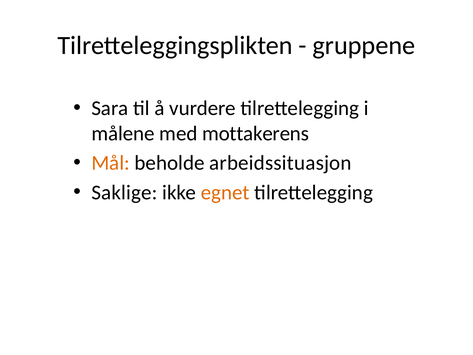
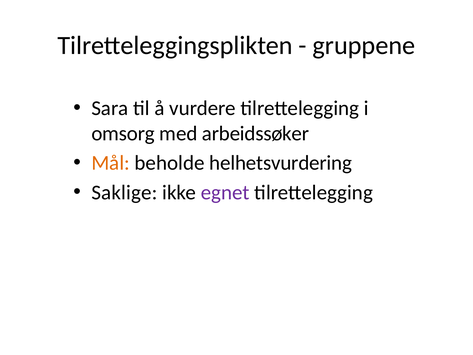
målene: målene -> omsorg (123, 133)
mottakerens: mottakerens -> arbeidssøker (256, 133)
arbeidssituasjon: arbeidssituasjon -> helhetsvurdering (281, 163)
egnet colour: orange -> purple (225, 192)
